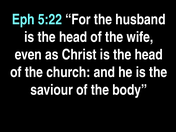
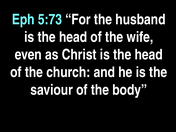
5:22: 5:22 -> 5:73 (50, 19)
